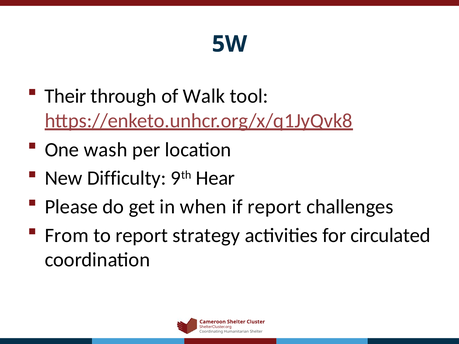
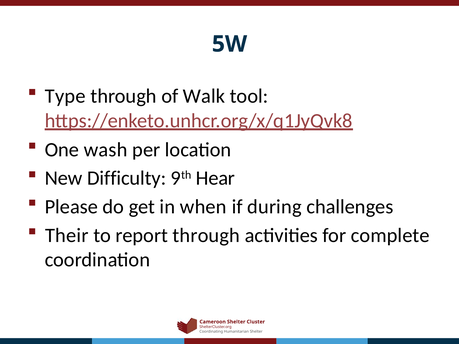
Their: Their -> Type (65, 96)
if report: report -> during (274, 207)
From: From -> Their (67, 236)
report strategy: strategy -> through (206, 236)
circulated: circulated -> complete (390, 236)
